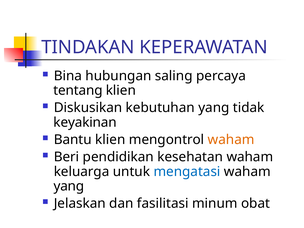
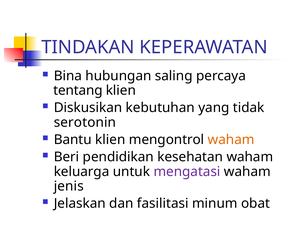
keyakinan: keyakinan -> serotonin (85, 122)
mengatasi colour: blue -> purple (187, 172)
yang: yang -> jenis (69, 186)
